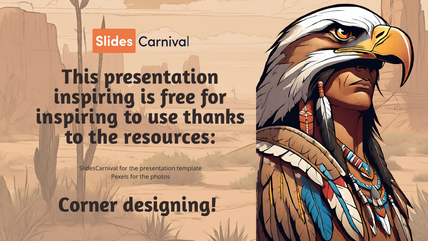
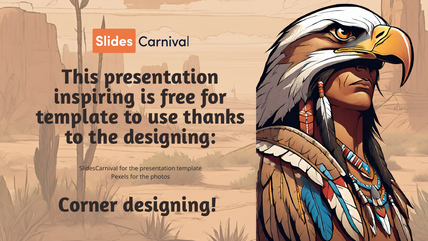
inspiring: inspiring -> template (77, 117)
the resources: resources -> designing (170, 137)
